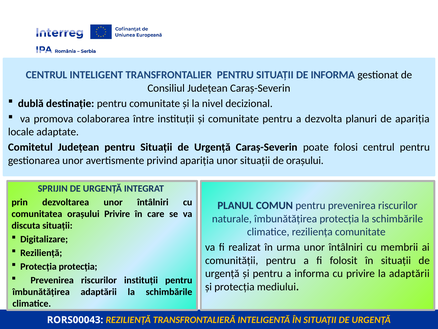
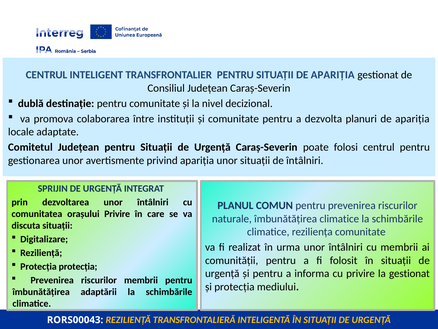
SITUAȚII DE INFORMA: INFORMA -> APARIȚIA (333, 75)
de orașului: orașului -> întâlniri (305, 160)
protecția: protecția -> climatice (339, 218)
la adaptării: adaptării -> gestionat (409, 273)
riscurilor instituții: instituții -> membrii (141, 280)
